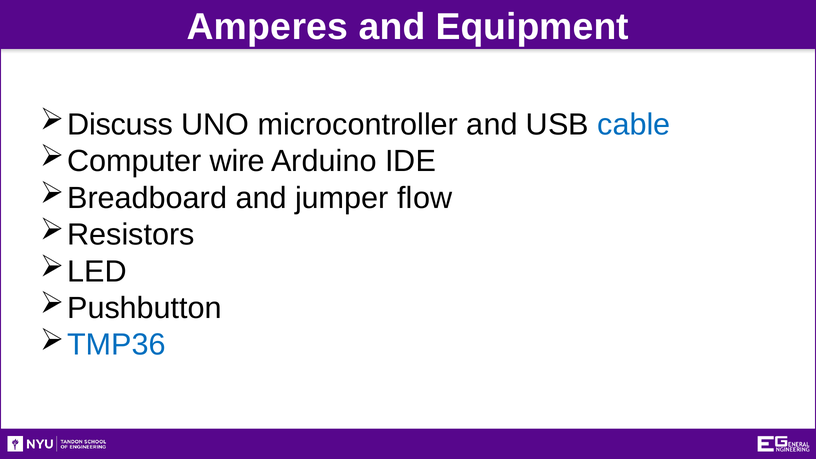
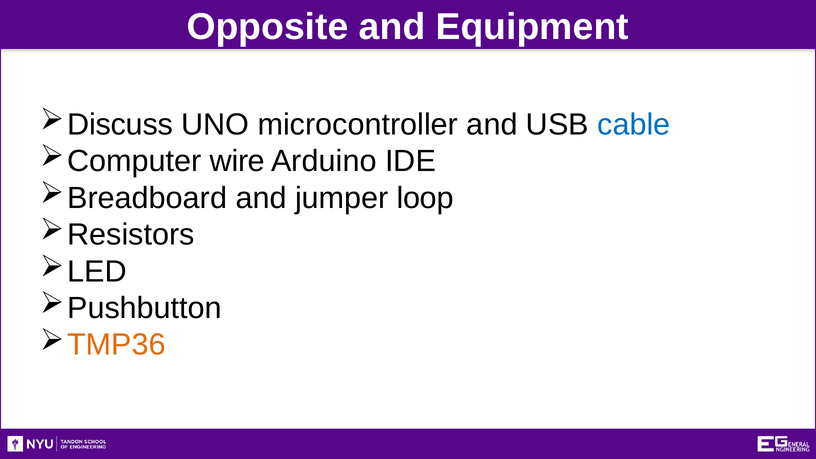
Amperes: Amperes -> Opposite (268, 27)
flow: flow -> loop (425, 198)
TMP36 colour: blue -> orange (117, 345)
